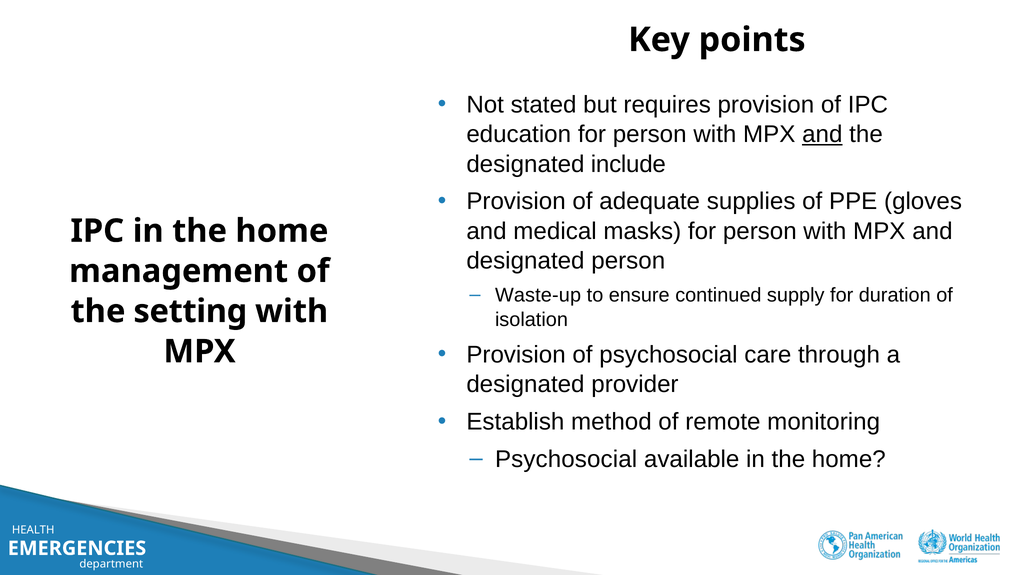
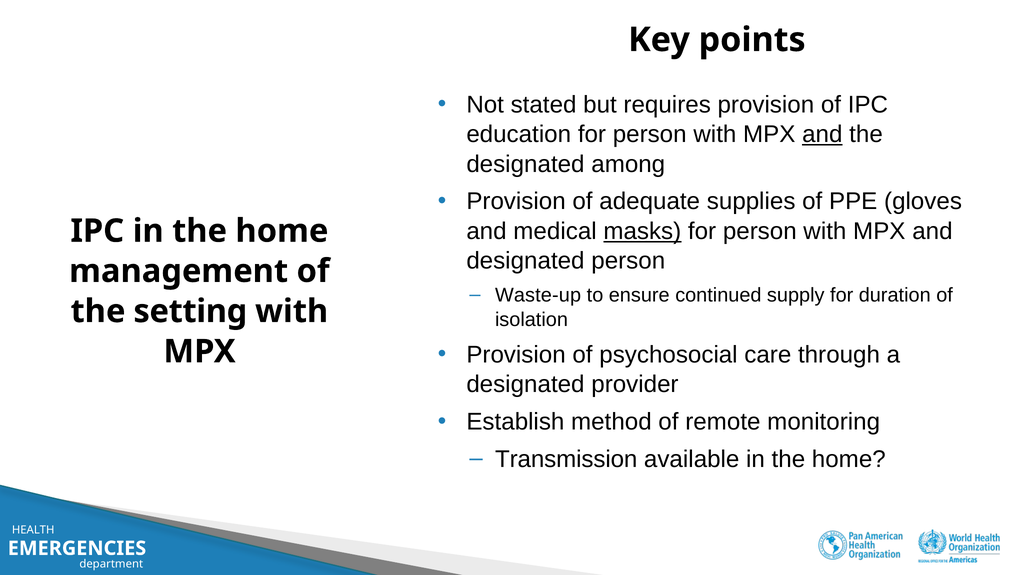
include: include -> among (628, 164)
masks underline: none -> present (642, 231)
Psychosocial: Psychosocial -> Transmission (566, 459)
